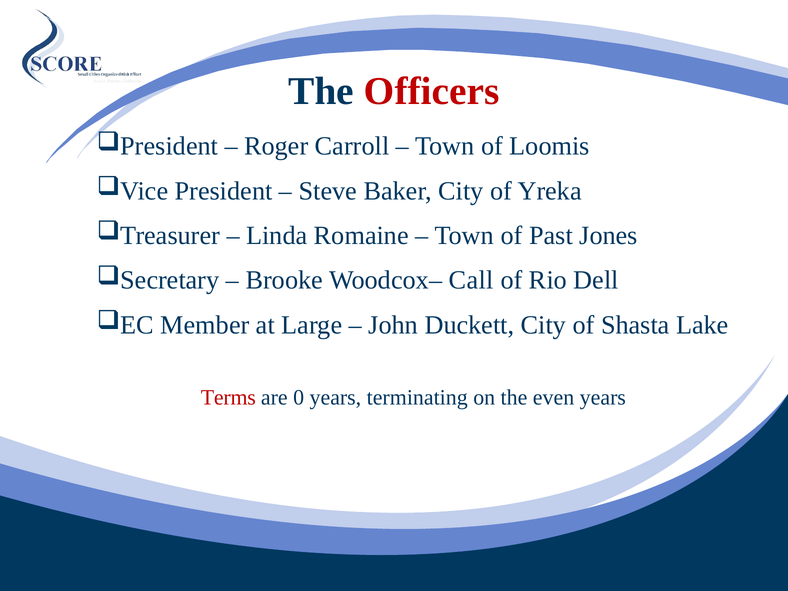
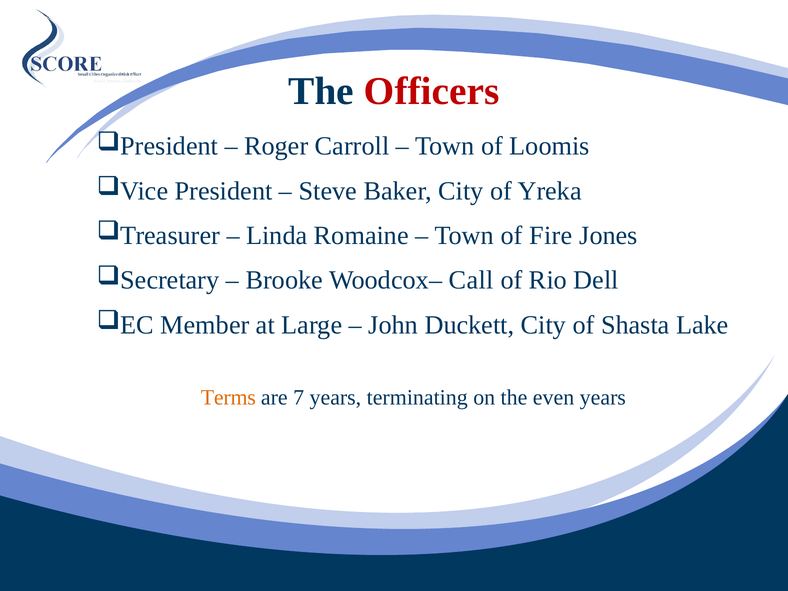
Past: Past -> Fire (551, 236)
Terms colour: red -> orange (228, 397)
0: 0 -> 7 (299, 397)
